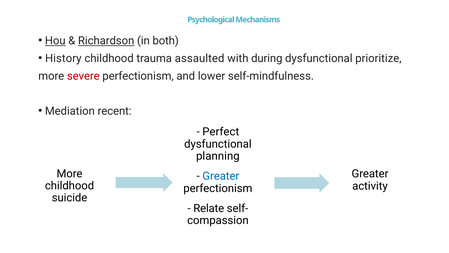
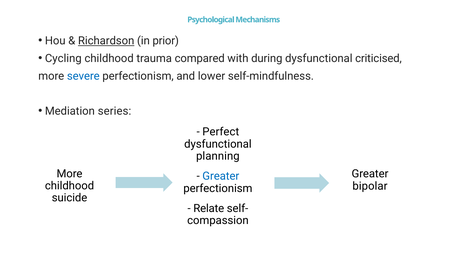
Hou underline: present -> none (55, 41)
both: both -> prior (166, 41)
History: History -> Cycling (63, 58)
assaulted: assaulted -> compared (200, 58)
prioritize: prioritize -> criticised (378, 58)
severe colour: red -> blue (83, 76)
recent: recent -> series (115, 111)
activity: activity -> bipolar (370, 186)
